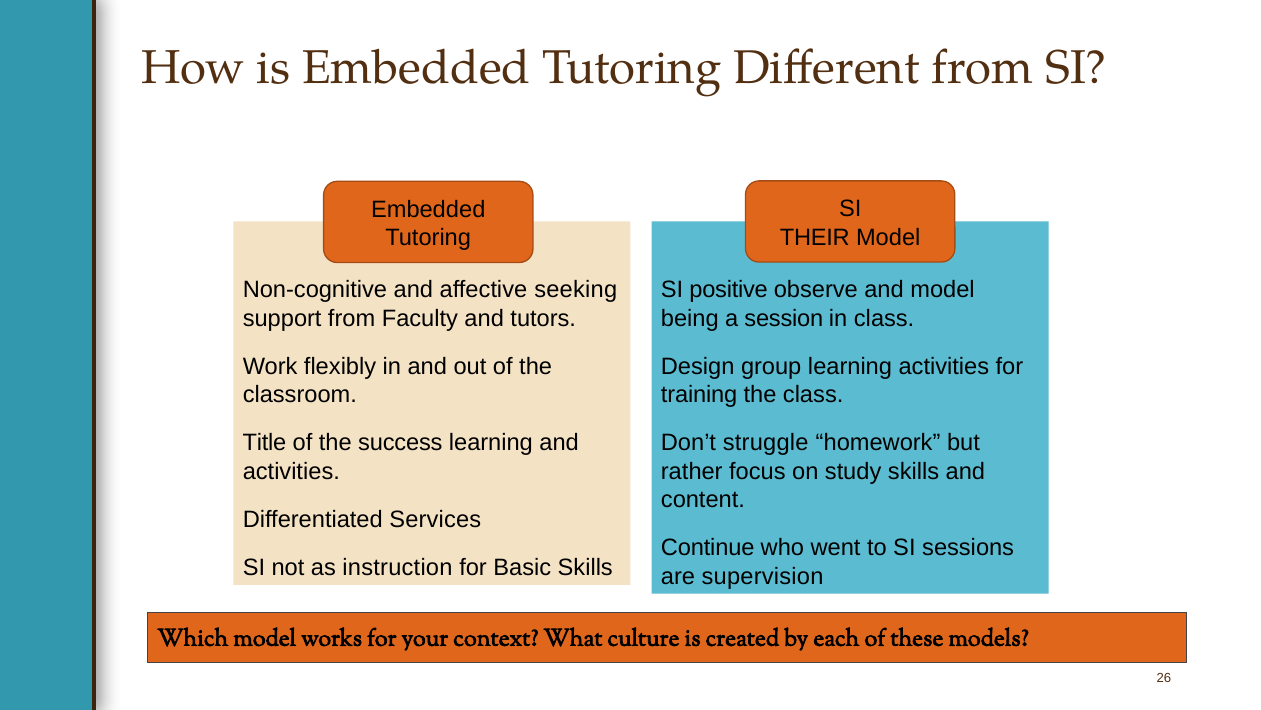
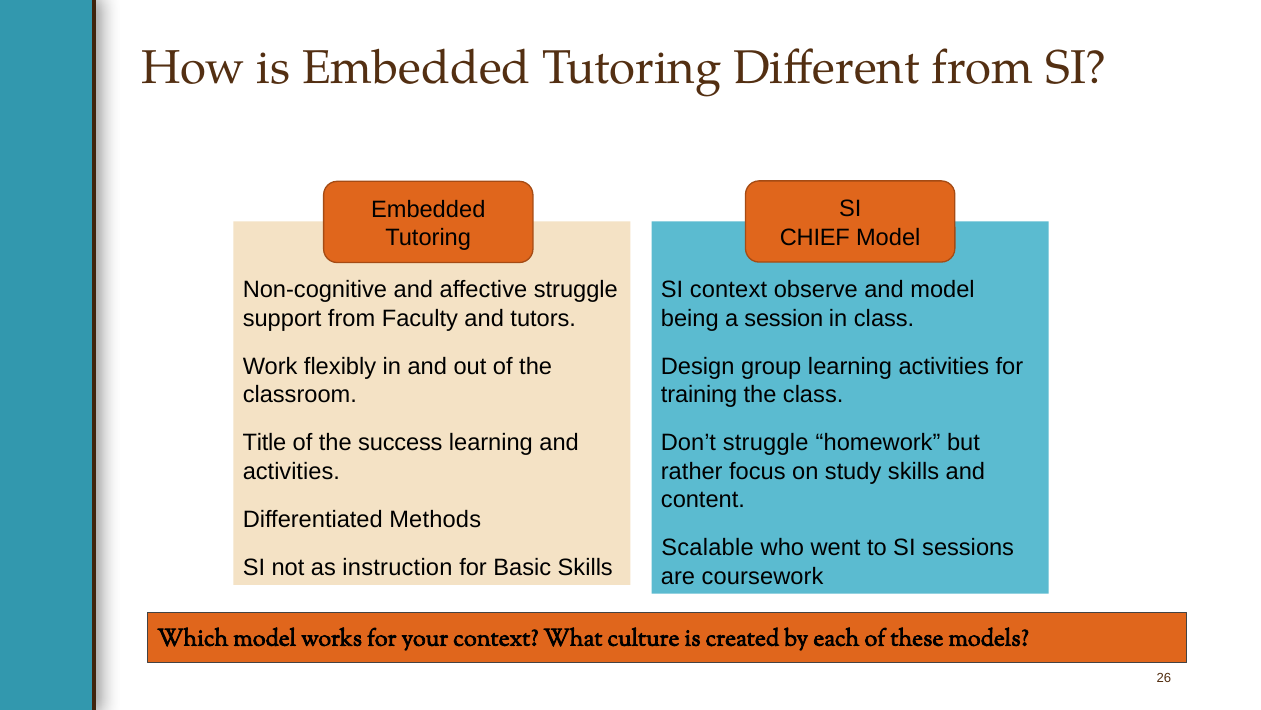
THEIR: THEIR -> CHIEF (815, 237)
SI positive: positive -> context (728, 290)
affective seeking: seeking -> struggle (576, 290)
Services: Services -> Methods (435, 519)
Continue: Continue -> Scalable (707, 547)
supervision: supervision -> coursework (763, 576)
